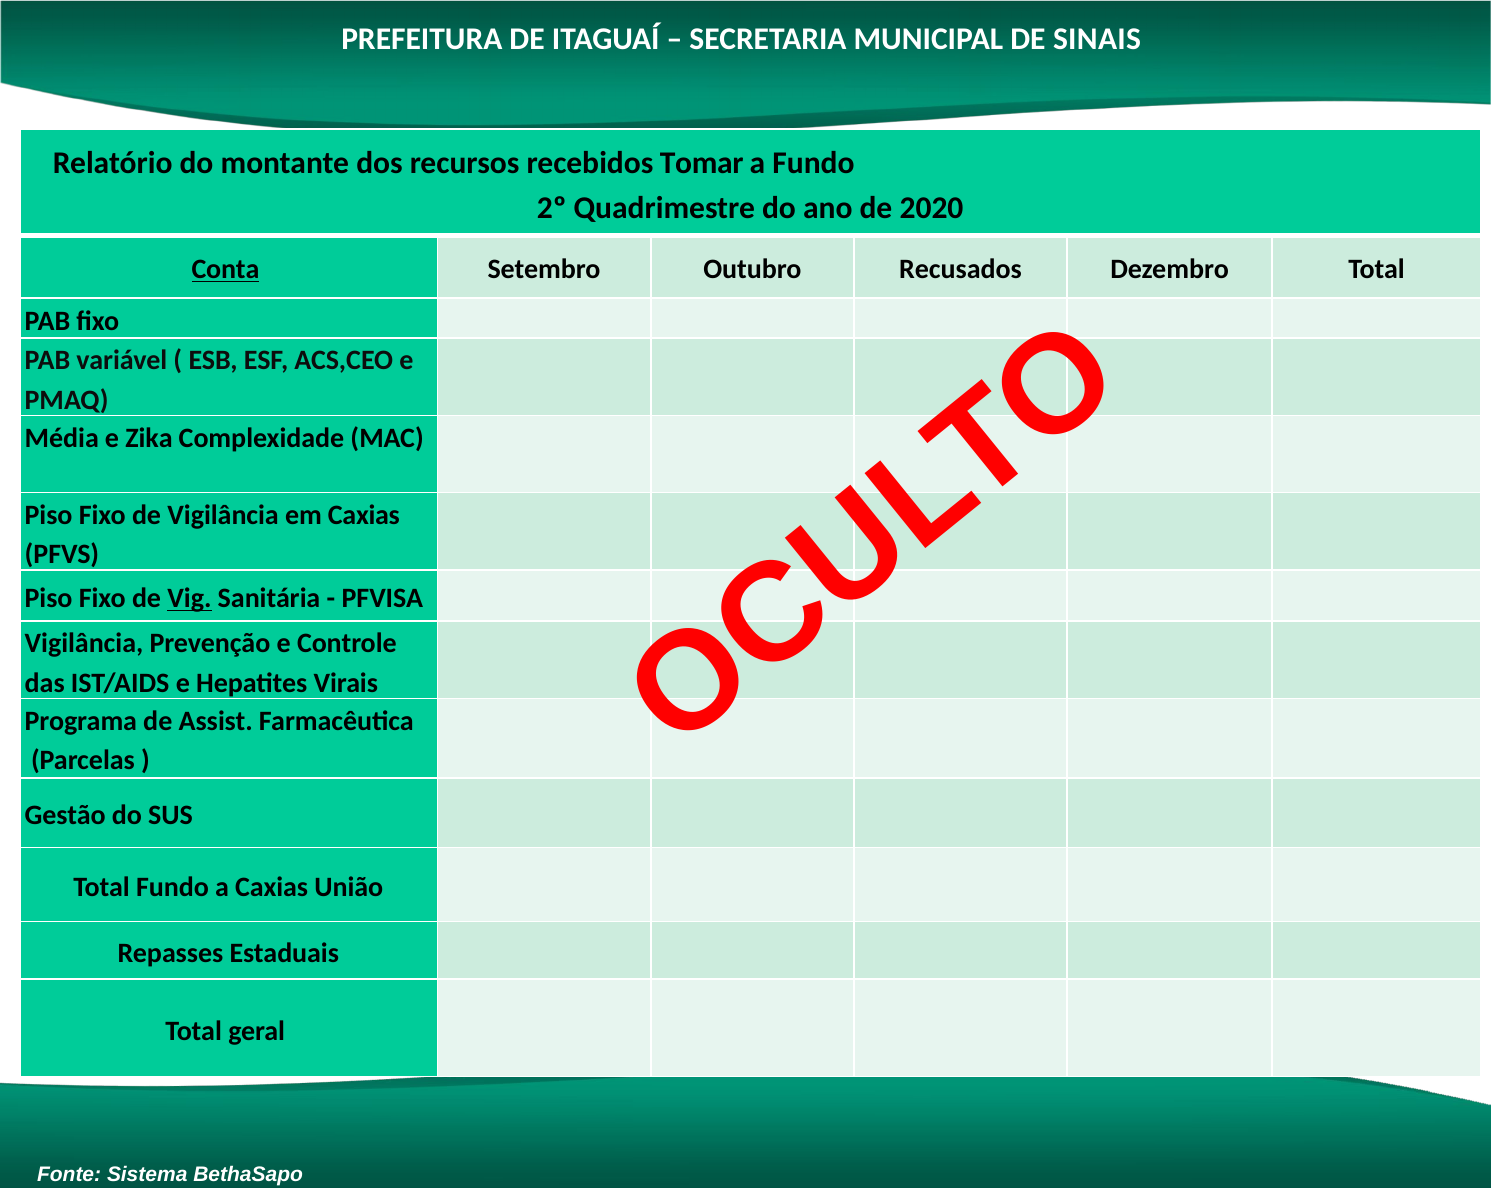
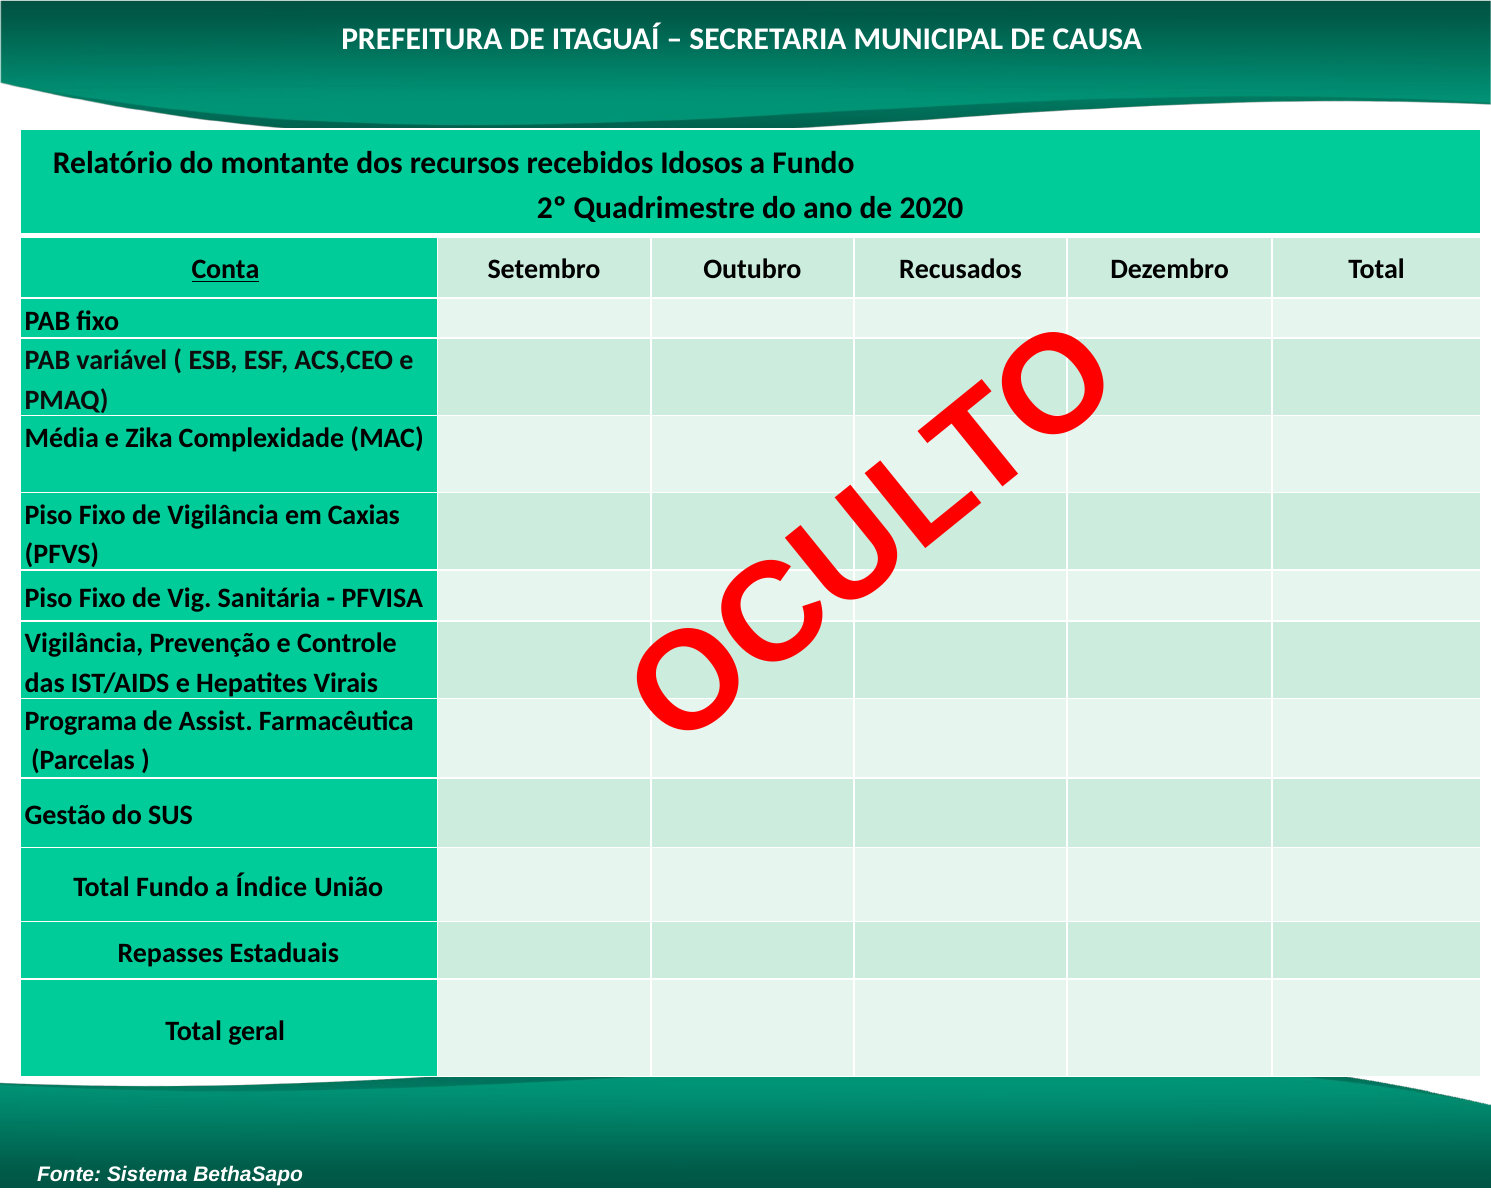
SINAIS: SINAIS -> CAUSA (1097, 39)
Tomar: Tomar -> Idosos (702, 163)
Vig underline: present -> none (189, 598)
a Caxias: Caxias -> Índice (271, 887)
